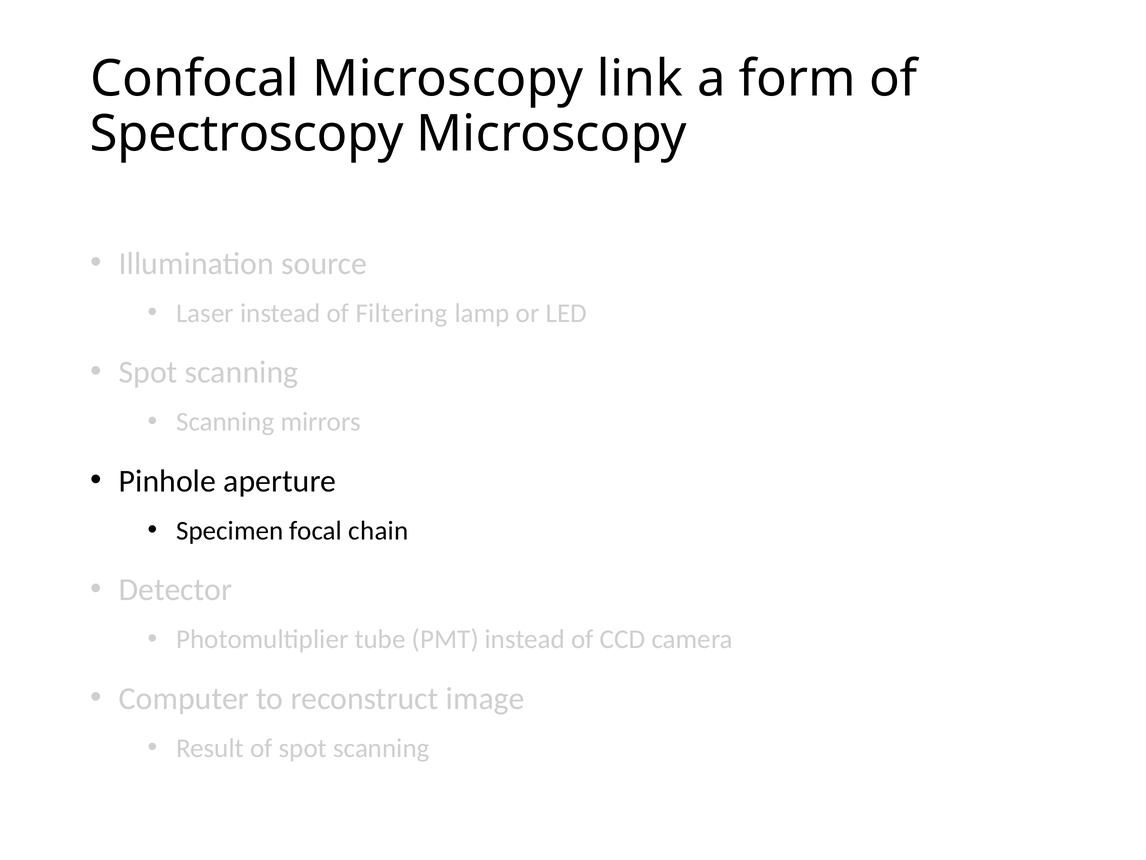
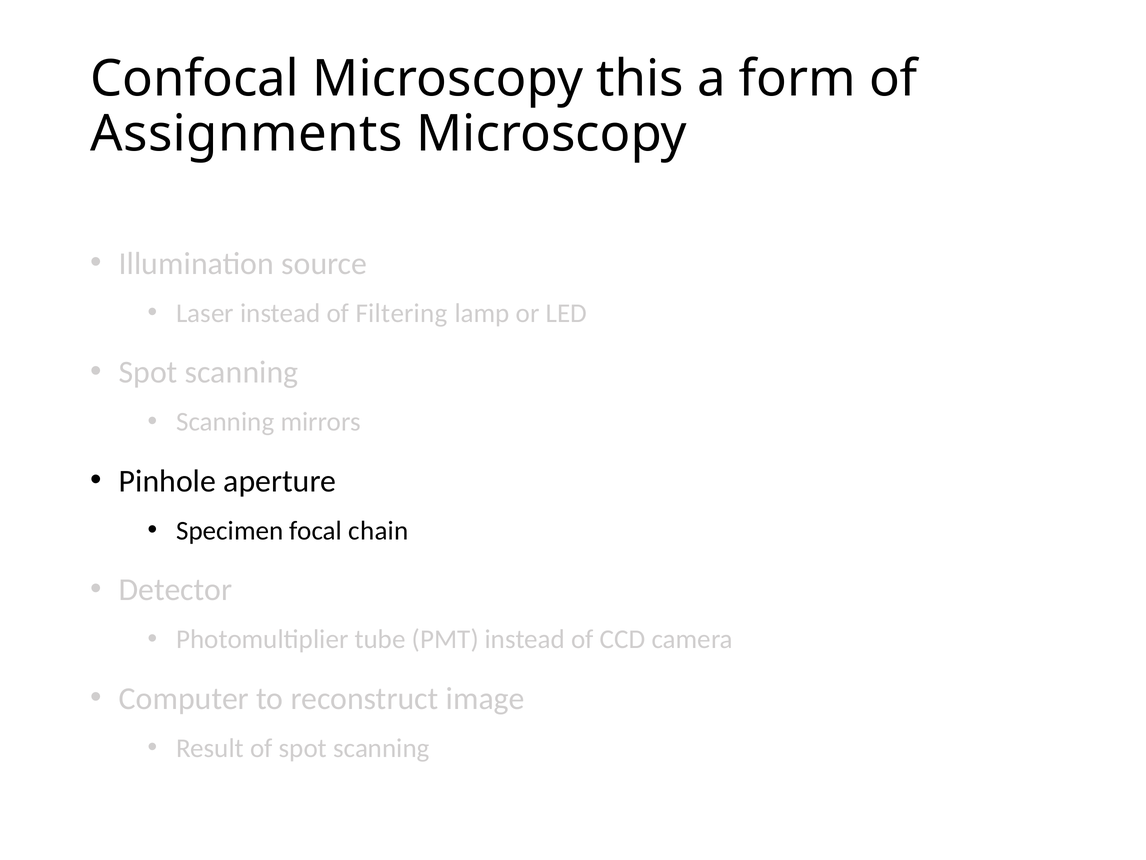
link: link -> this (640, 79)
Spectroscopy: Spectroscopy -> Assignments (246, 134)
